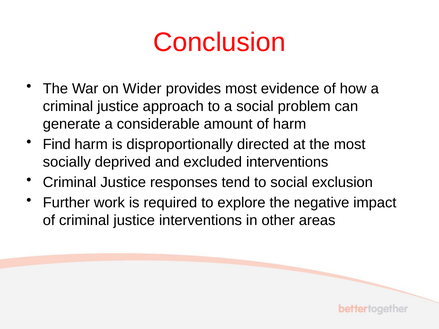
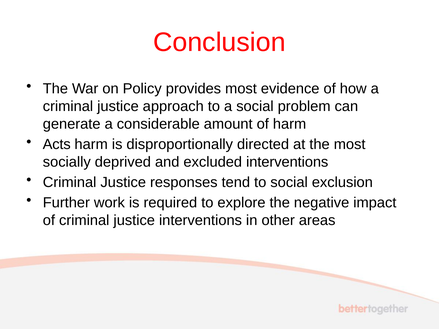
Wider: Wider -> Policy (142, 89)
Find: Find -> Acts (57, 144)
